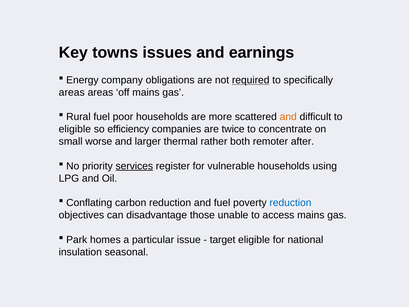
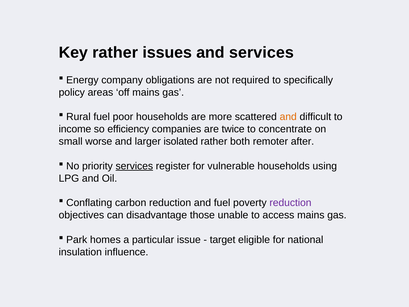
Key towns: towns -> rather (115, 52)
and earnings: earnings -> services (261, 52)
required underline: present -> none (251, 80)
areas: areas -> policy (72, 92)
eligible: eligible -> income (75, 129)
thermal: thermal -> isolated (181, 141)
reduction colour: blue -> purple (290, 203)
seasonal: seasonal -> influence (127, 252)
